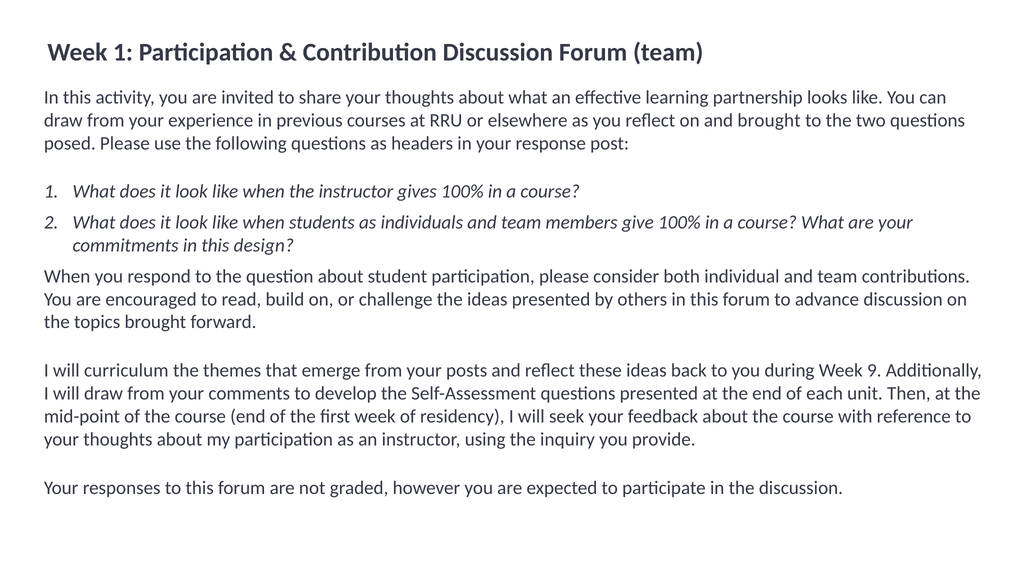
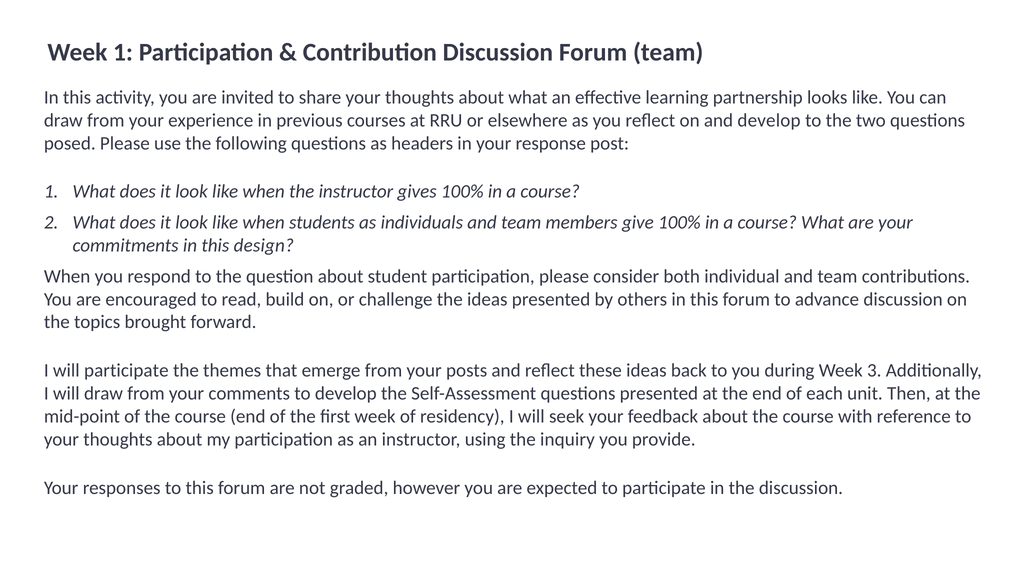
and brought: brought -> develop (769, 120)
will curriculum: curriculum -> participate (126, 370)
9: 9 -> 3 (874, 370)
